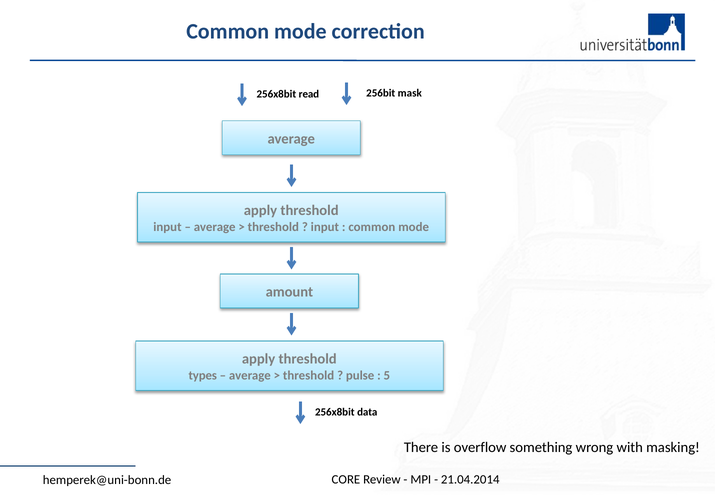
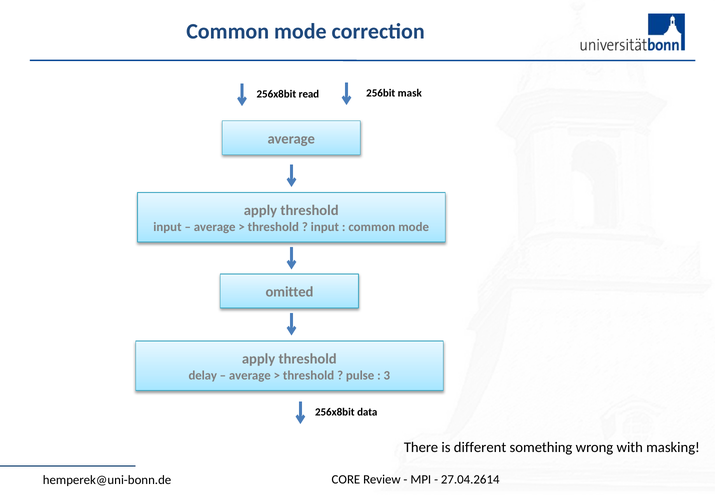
amount: amount -> omitted (289, 292)
types: types -> delay (203, 375)
5: 5 -> 3 (387, 375)
overflow: overflow -> different (480, 448)
21.04.2014: 21.04.2014 -> 27.04.2614 (470, 480)
